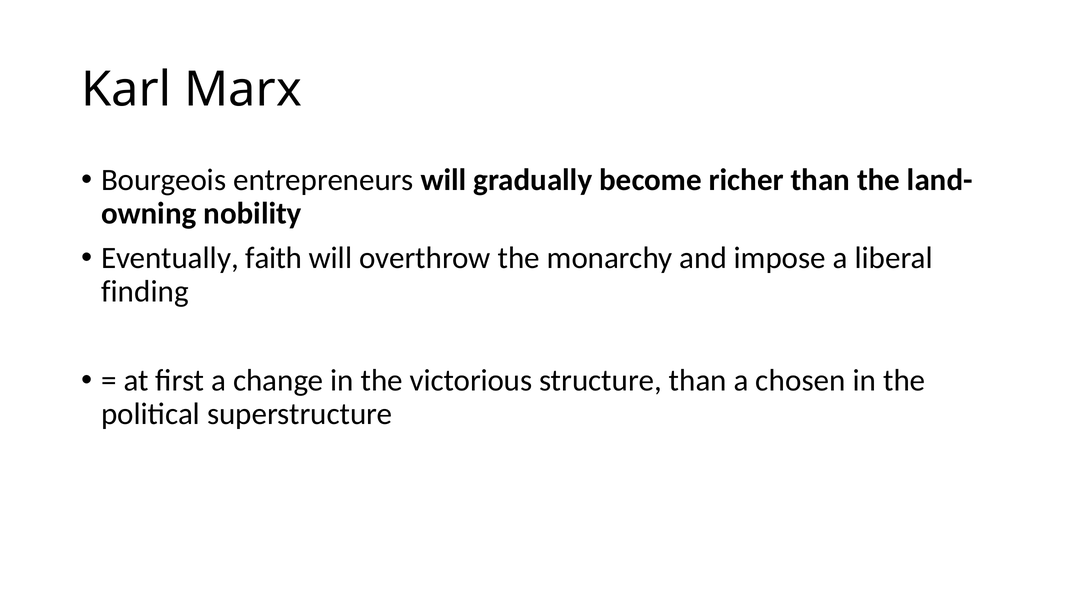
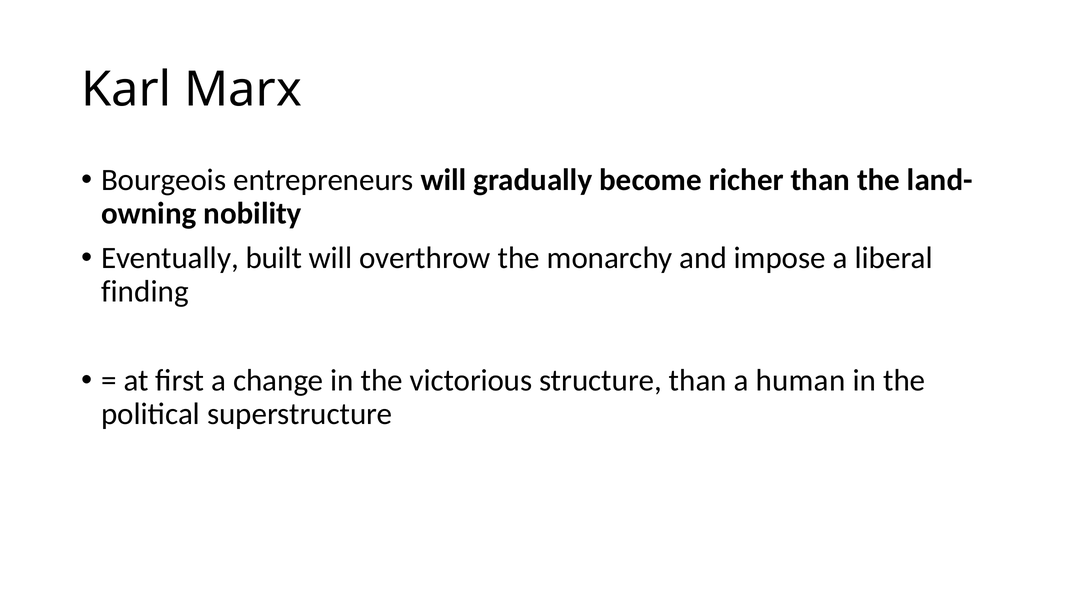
faith: faith -> built (274, 258)
chosen: chosen -> human (800, 381)
